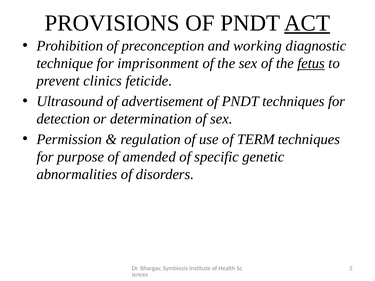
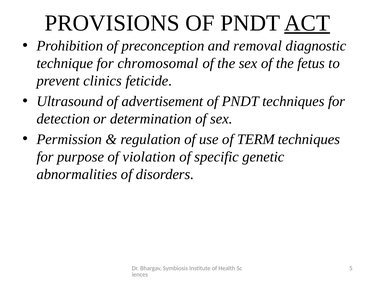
working: working -> removal (258, 46)
imprisonment: imprisonment -> chromosomal (158, 63)
fetus underline: present -> none (311, 63)
amended: amended -> violation (149, 157)
